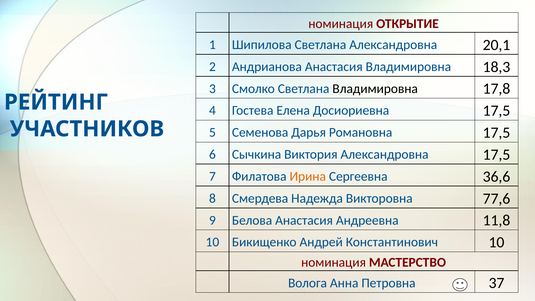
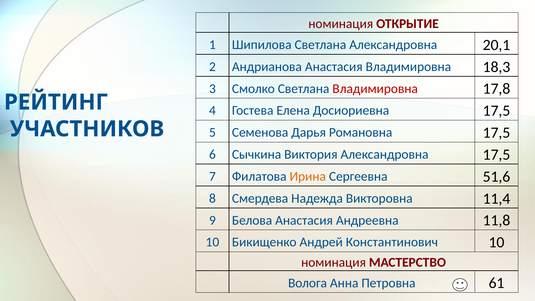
Владимировна colour: black -> red (375, 89)
36,6: 36,6 -> 51,6 (496, 177)
77,6: 77,6 -> 11,4 (496, 199)
37: 37 -> 61 (496, 283)
